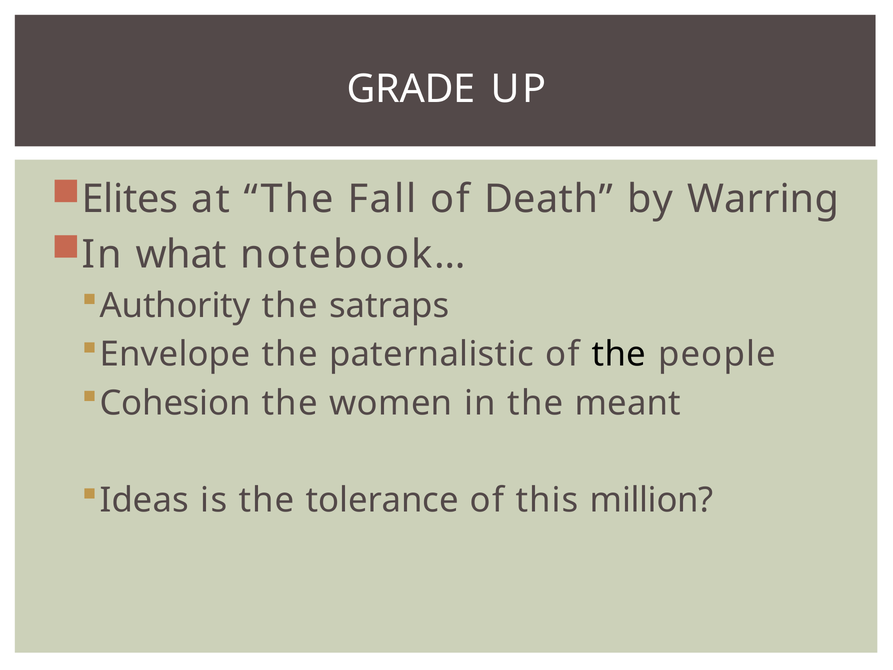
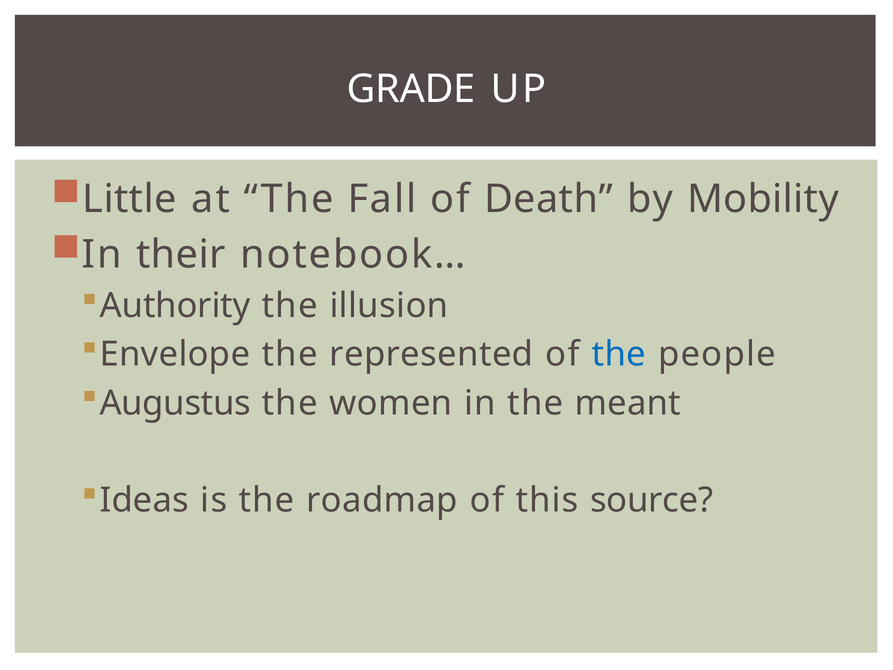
Elites: Elites -> Little (129, 199)
Warring: Warring -> Mobility (763, 199)
what: what -> their (181, 255)
satraps: satraps -> illusion (389, 306)
paternalistic: paternalistic -> represented (431, 354)
the colour: black -> blue (619, 354)
Cohesion: Cohesion -> Augustus (175, 403)
tolerance: tolerance -> roadmap (382, 500)
million: million -> source (652, 500)
